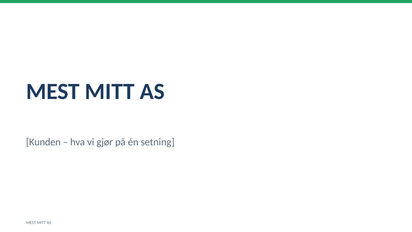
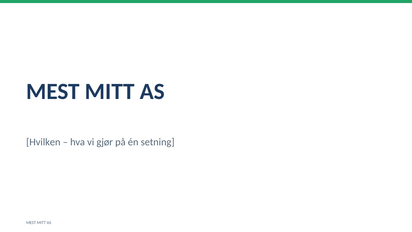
Kunden: Kunden -> Hvilken (43, 142)
